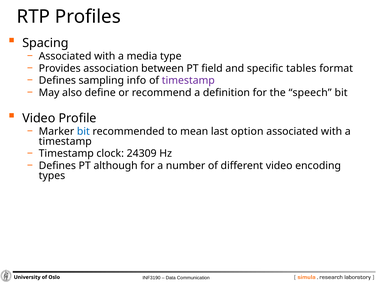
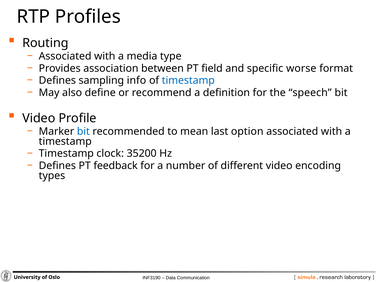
Spacing: Spacing -> Routing (45, 43)
tables: tables -> worse (301, 68)
timestamp colour: purple -> blue (188, 80)
24309: 24309 -> 35200 (142, 154)
although: although -> feedback (116, 166)
